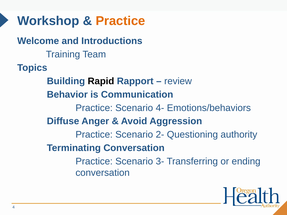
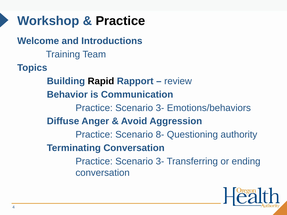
Practice colour: orange -> black (120, 21)
4-: 4- -> 3- (160, 108)
2-: 2- -> 8- (160, 135)
